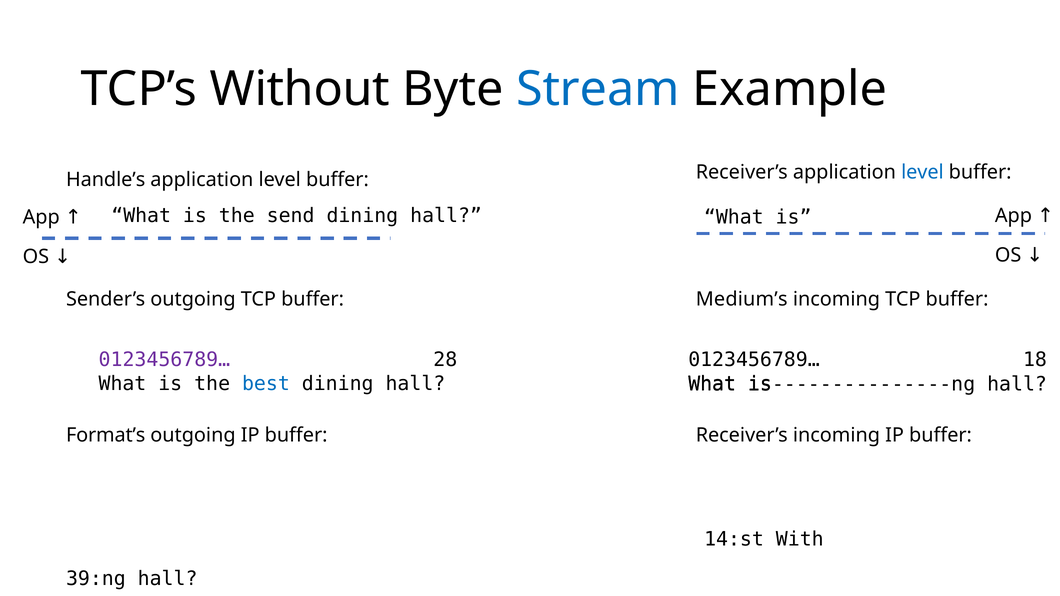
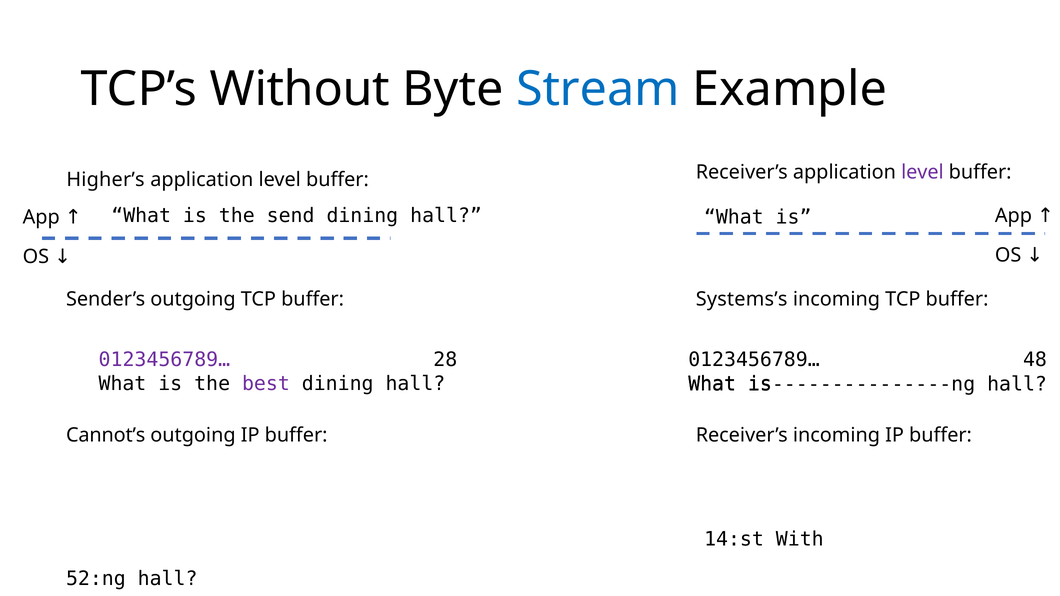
Handle’s: Handle’s -> Higher’s (106, 180)
level colour: blue -> purple (922, 172)
Medium’s: Medium’s -> Systems’s (742, 299)
18: 18 -> 48 (1035, 360)
best colour: blue -> purple (266, 384)
Format’s: Format’s -> Cannot’s (106, 435)
39:ng: 39:ng -> 52:ng (96, 579)
